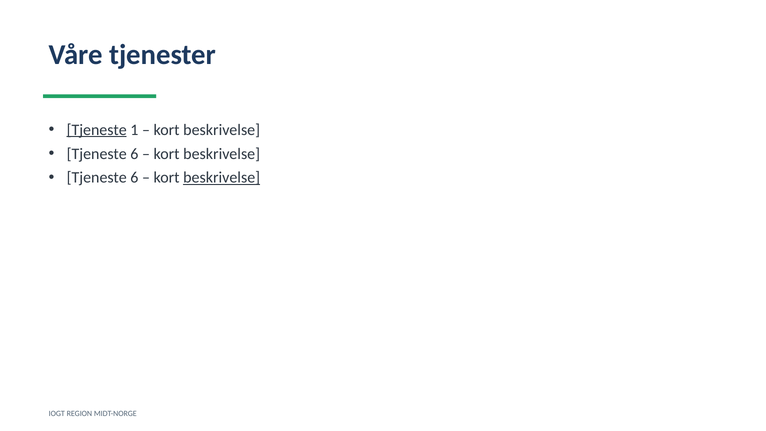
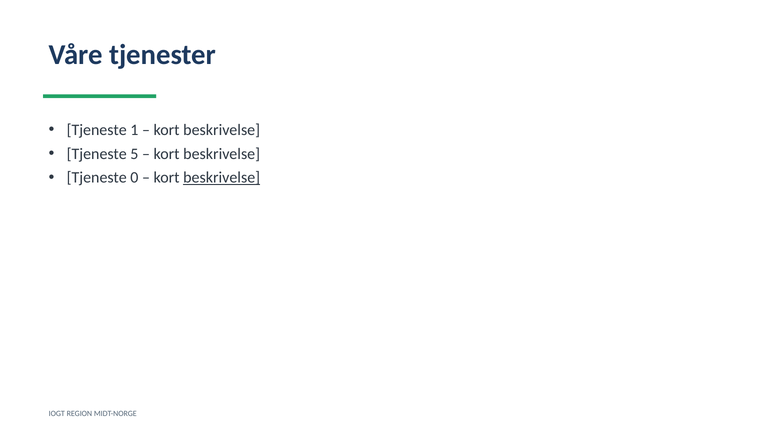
Tjeneste underline: present -> none (97, 130)
6: 6 -> 5 (134, 154)
6: 6 -> 0 (134, 178)
